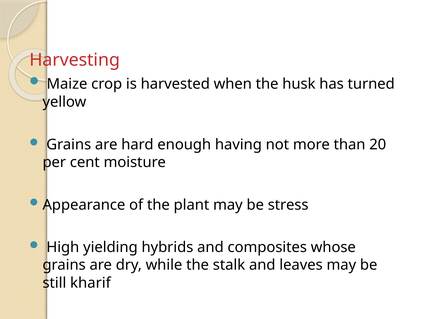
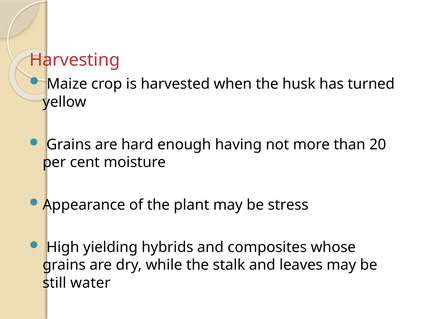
kharif: kharif -> water (90, 283)
